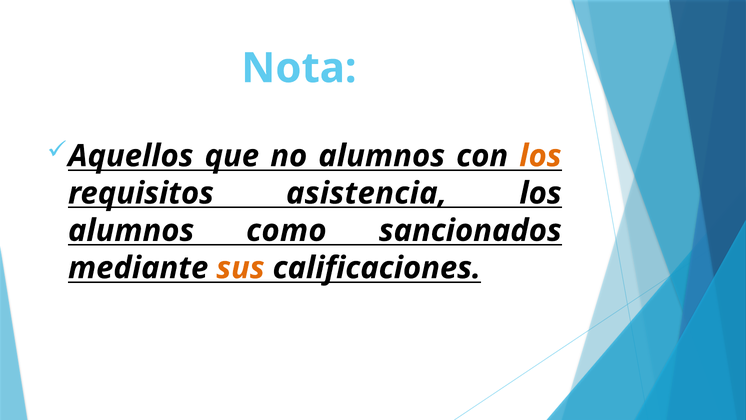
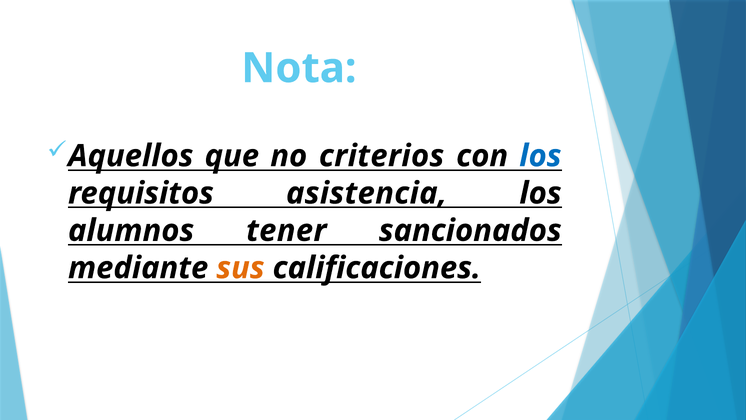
no alumnos: alumnos -> criterios (382, 156)
los colour: orange -> blue (540, 156)
como: como -> tener (286, 230)
